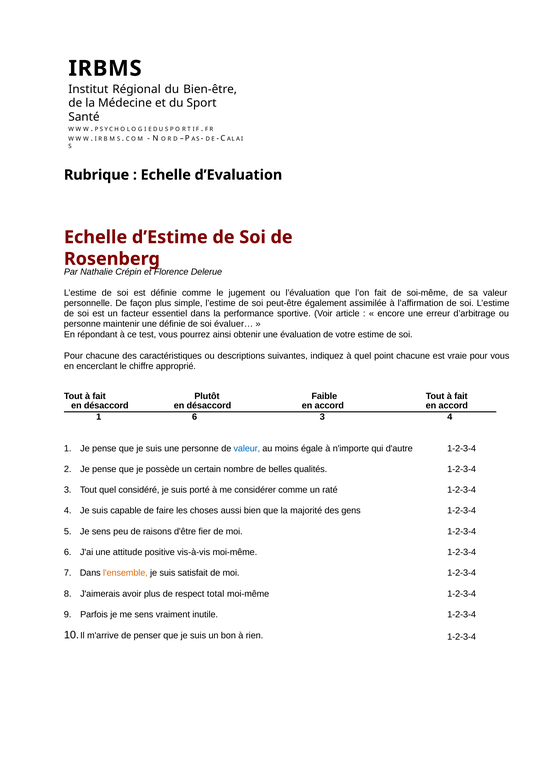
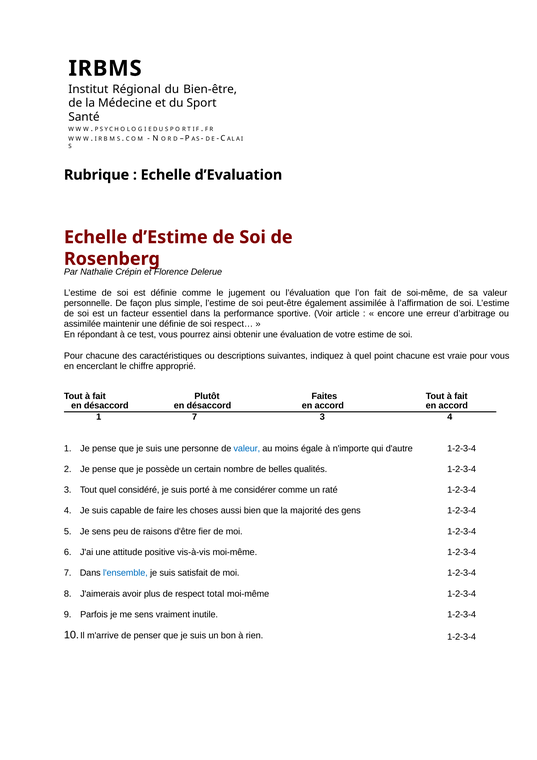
personne: personne -> assimilée (82, 324)
évaluer…: évaluer… -> respect… (234, 324)
Faible: Faible -> Faites (324, 396)
1 6: 6 -> 7 (195, 417)
l'ensemble colour: orange -> blue (125, 573)
